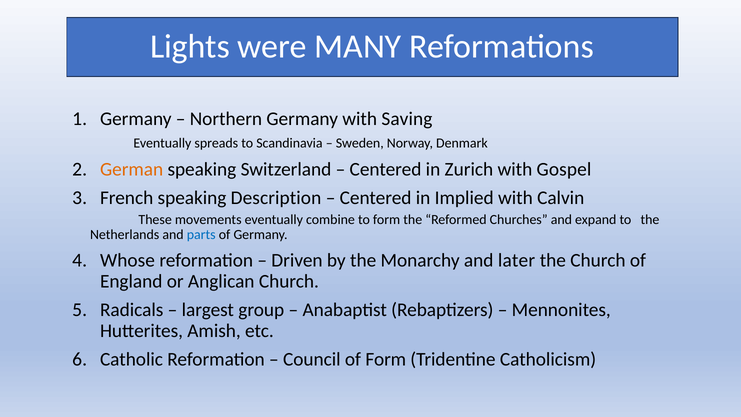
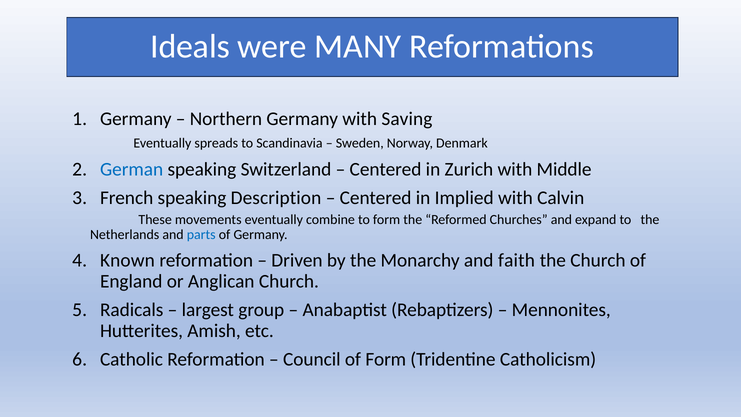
Lights: Lights -> Ideals (190, 47)
German colour: orange -> blue (132, 169)
Gospel: Gospel -> Middle (564, 169)
Whose: Whose -> Known (127, 260)
later: later -> faith (516, 260)
